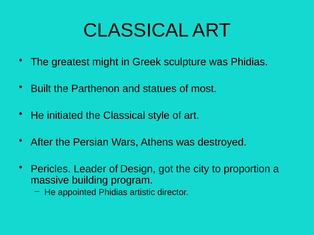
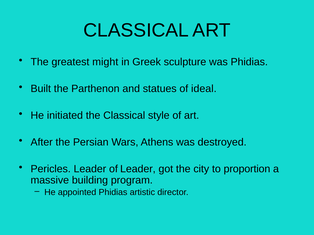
most: most -> ideal (204, 89)
of Design: Design -> Leader (138, 169)
